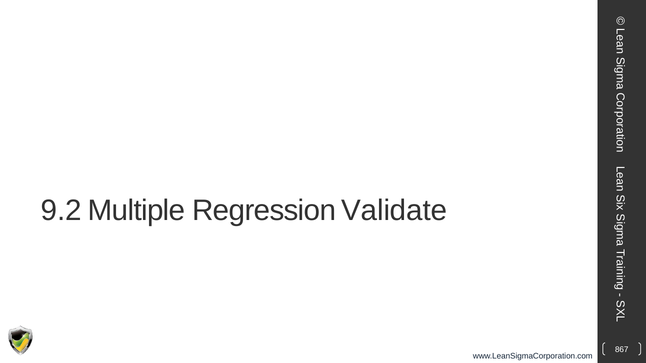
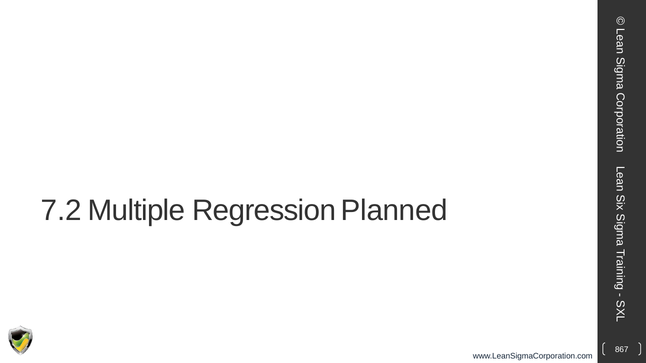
9.2: 9.2 -> 7.2 (61, 211)
Validate: Validate -> Planned (394, 211)
